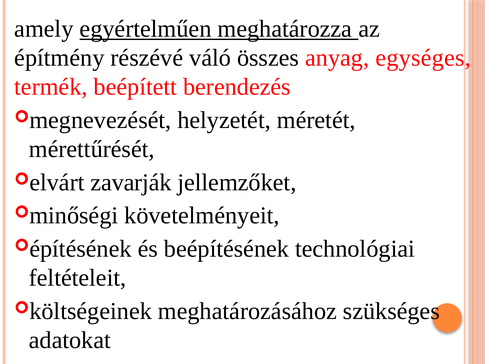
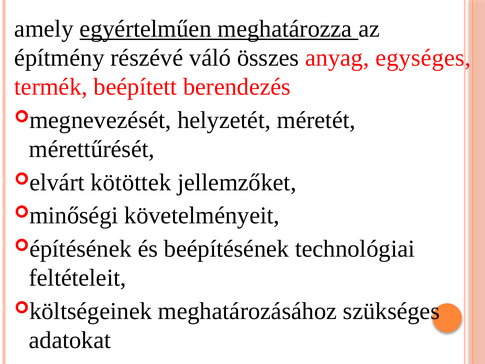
zavarják: zavarják -> kötöttek (131, 182)
